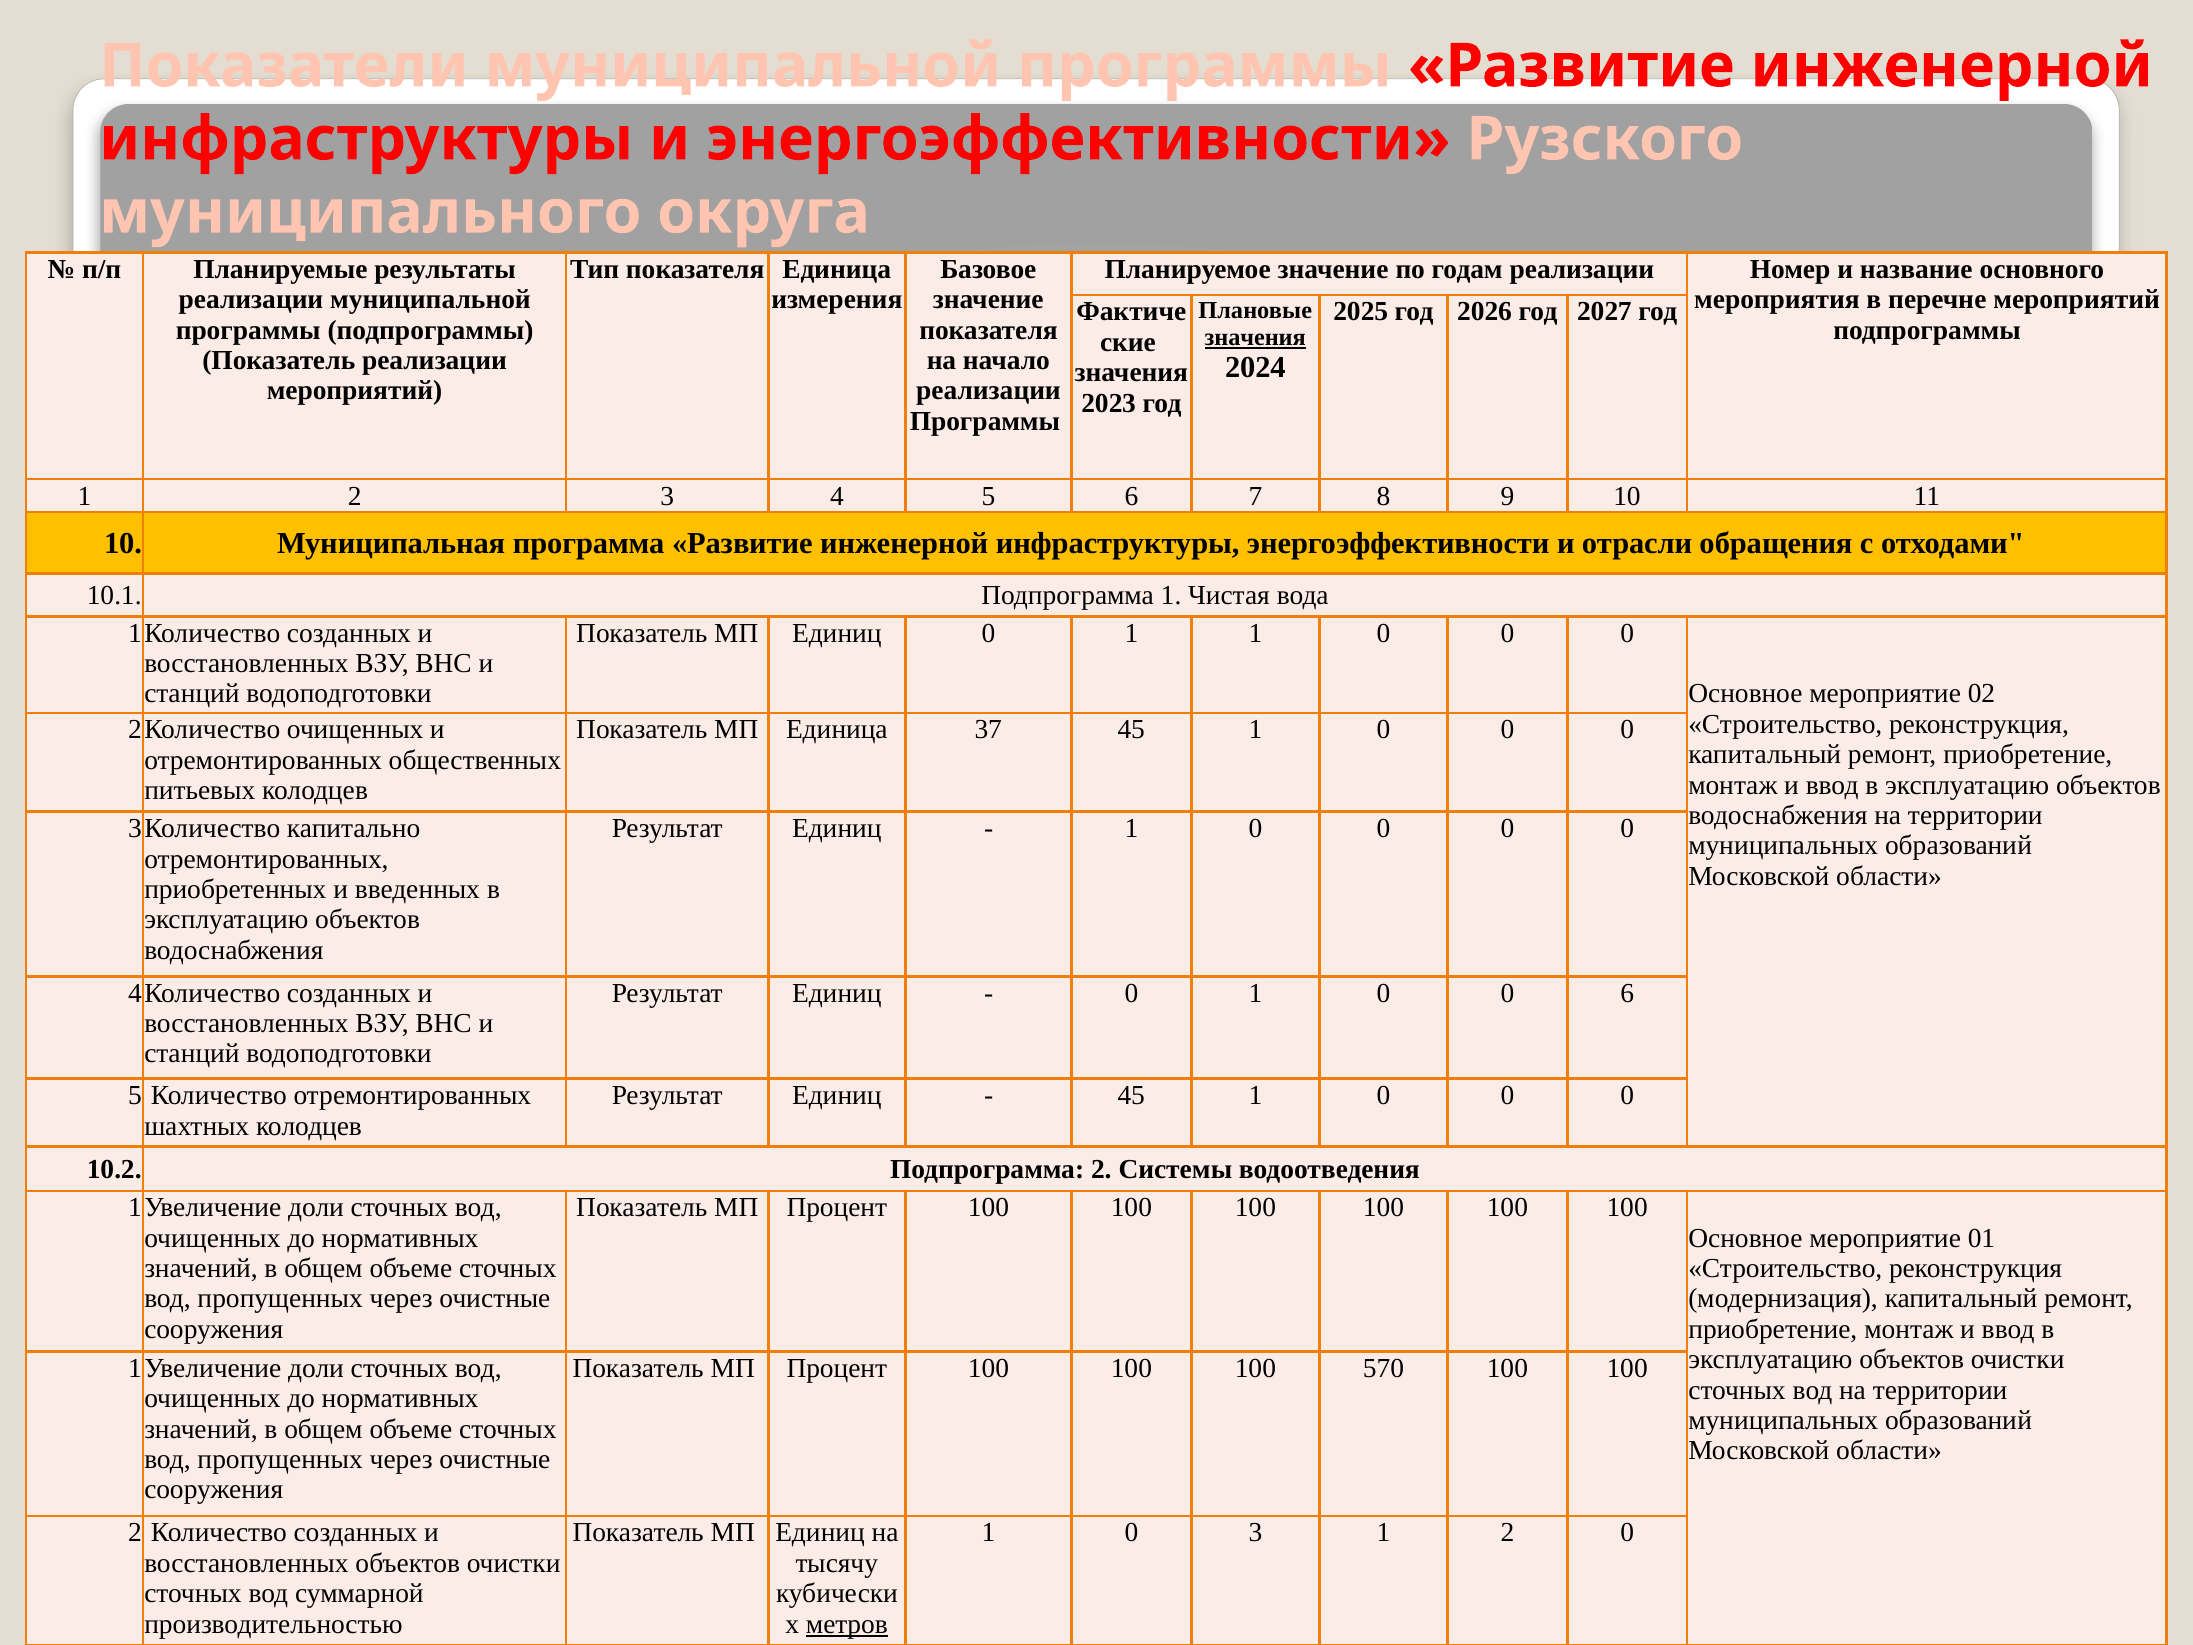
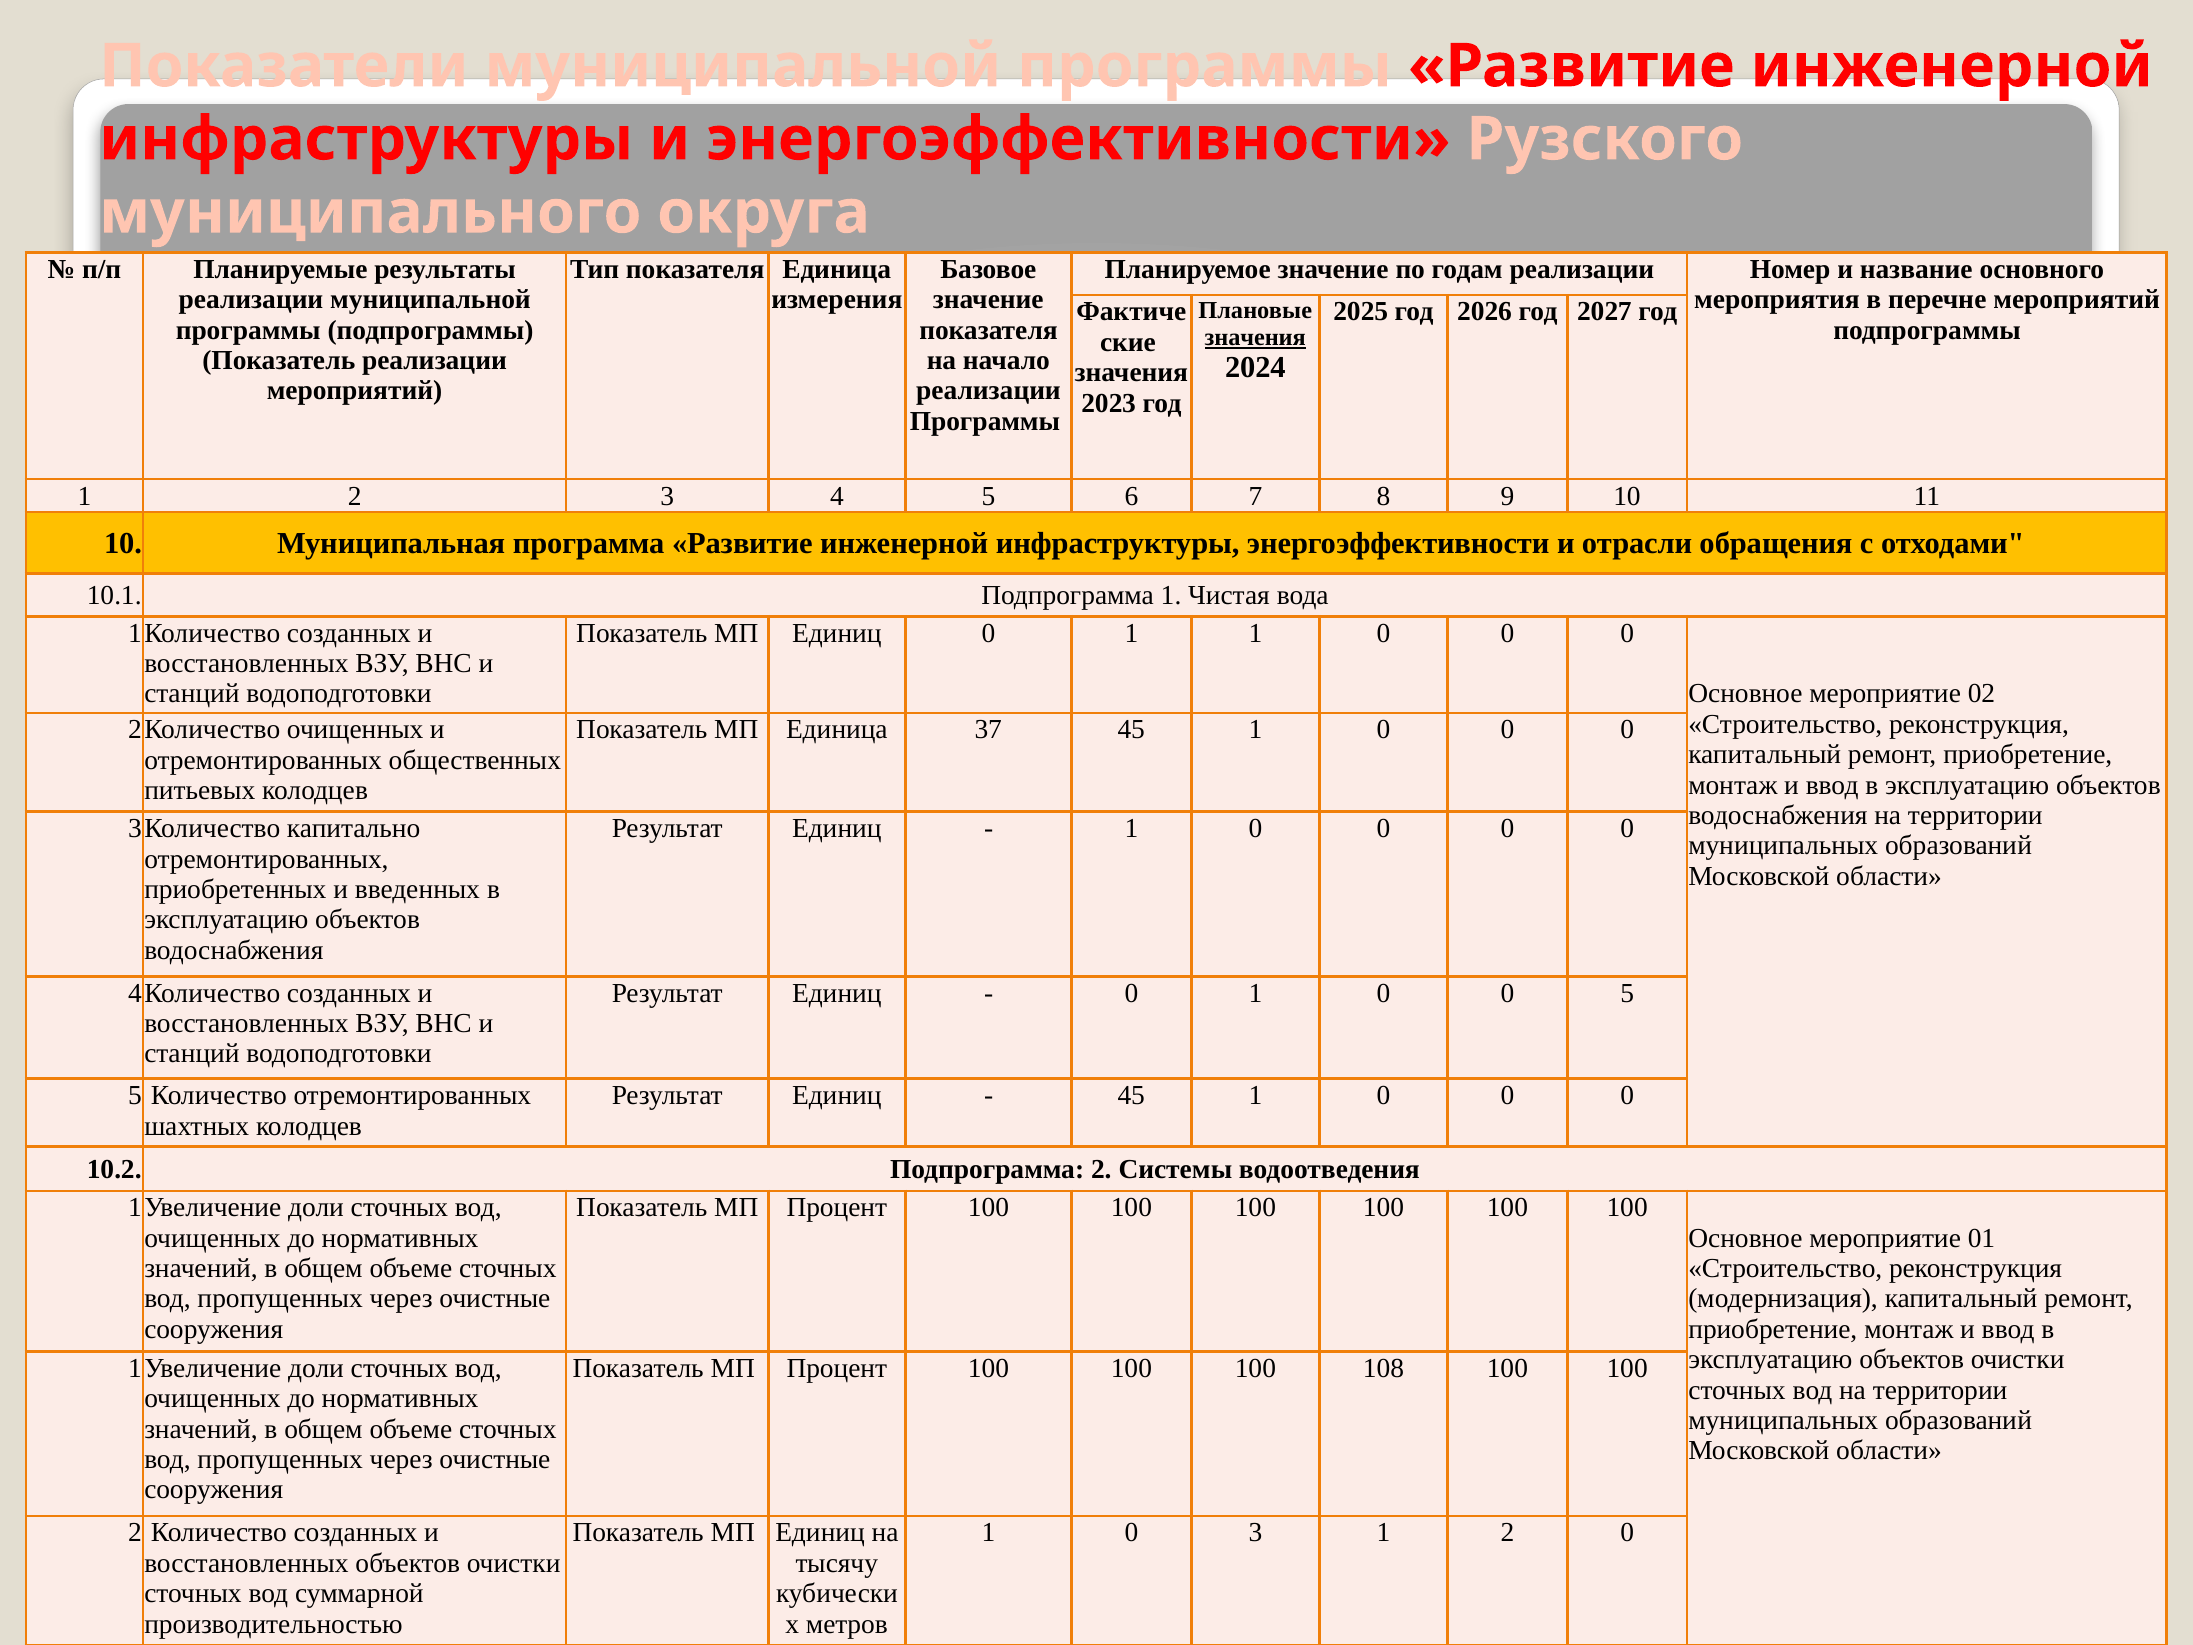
0 6: 6 -> 5 (1627, 993)
570: 570 -> 108 (1384, 1368)
метров underline: present -> none (847, 1624)
